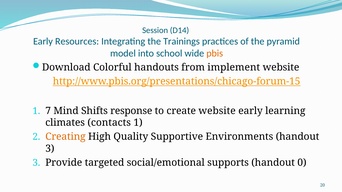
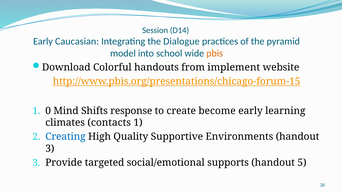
Resources: Resources -> Caucasian (77, 41)
Trainings: Trainings -> Dialogue (181, 41)
7: 7 -> 0 (48, 111)
create website: website -> become (217, 111)
Creating colour: orange -> blue (65, 137)
0: 0 -> 5 (302, 163)
